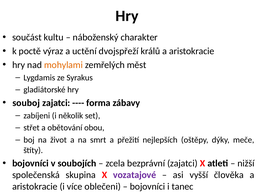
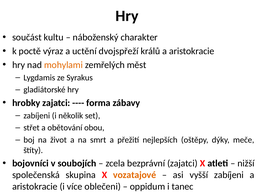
souboj: souboj -> hrobky (26, 103)
vozatajové colour: purple -> orange (135, 175)
vyšší člověka: člověka -> zabíjeni (229, 175)
bojovníci: bojovníci -> oppidum (148, 186)
